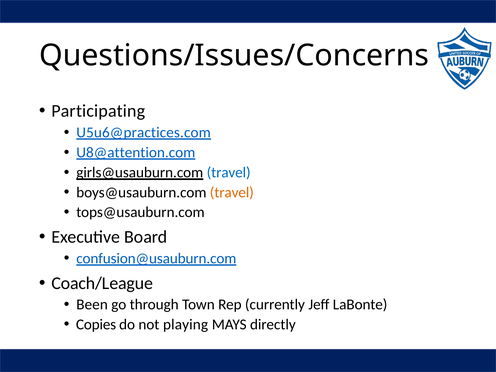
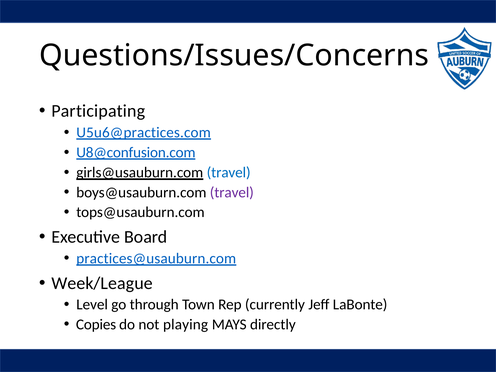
U8@attention.com: U8@attention.com -> U8@confusion.com (136, 153)
travel colour: orange -> purple (232, 192)
confusion@usauburn.com: confusion@usauburn.com -> practices@usauburn.com (156, 258)
Coach/League: Coach/League -> Week/League (102, 283)
Been: Been -> Level (92, 305)
